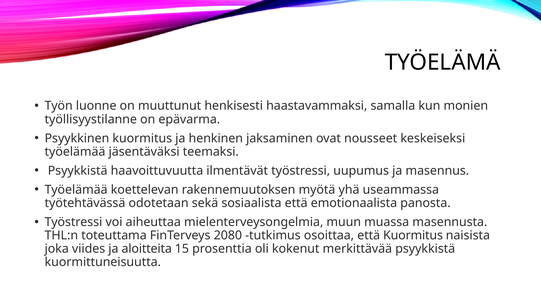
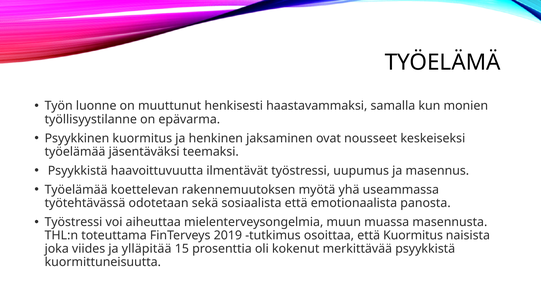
2080: 2080 -> 2019 (228, 236)
aloitteita: aloitteita -> ylläpitää (147, 249)
